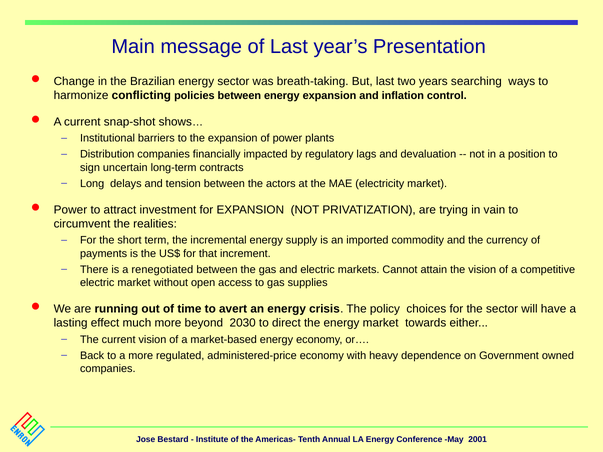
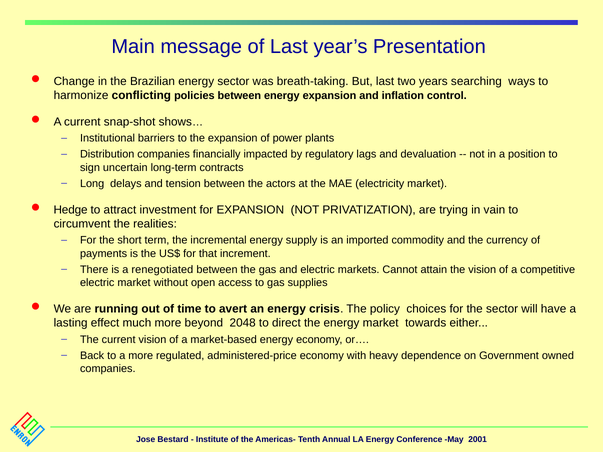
Power: Power -> Hedge (71, 210)
2030: 2030 -> 2048 (243, 323)
